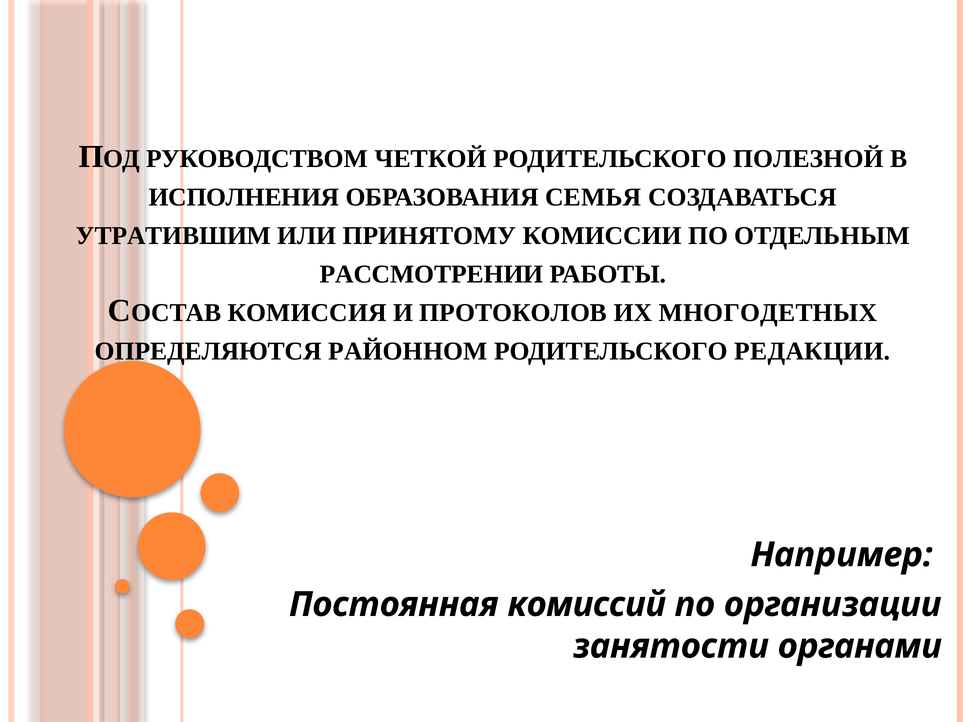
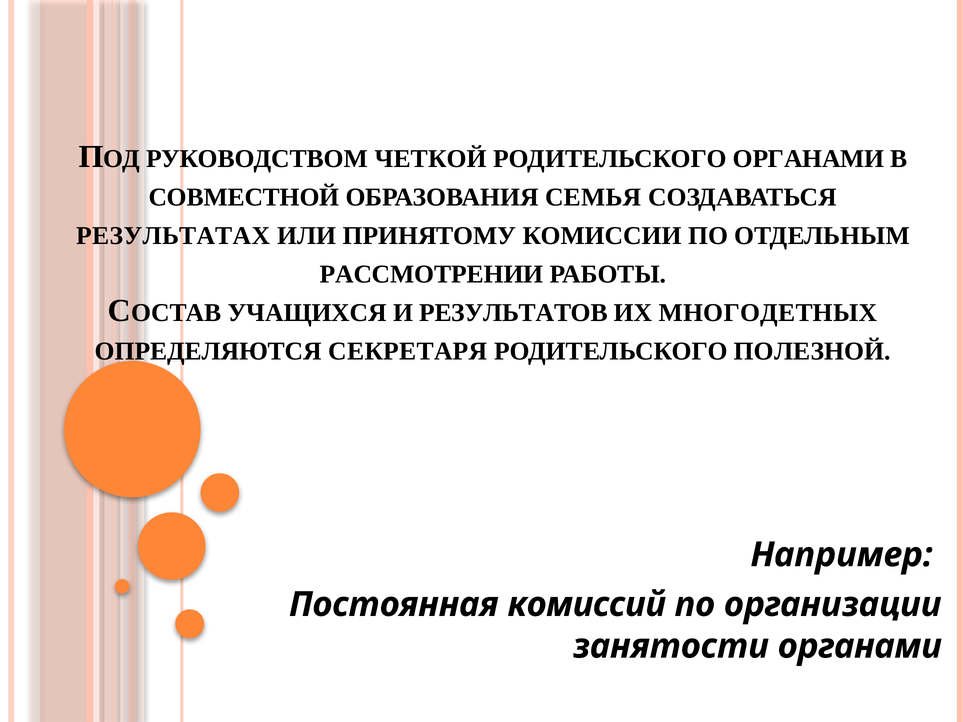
РОДИТЕЛЬСКОГО ПОЛЕЗНОЙ: ПОЛЕЗНОЙ -> ОРГАНАМИ (809, 159)
ИСПОЛНЕНИЯ: ИСПОЛНЕНИЯ -> СОВМЕСТНОЙ (244, 197)
УТРАТИВШИМ: УТРАТИВШИМ -> РЕЗУЛЬТАТАХ (173, 236)
КОМИССИЯ: КОМИССИЯ -> УЧАЩИХСЯ (307, 313)
ПРОТОКОЛОВ: ПРОТОКОЛОВ -> РЕЗУЛЬТАТОВ (513, 313)
РАЙОННОМ: РАЙОННОМ -> СЕКРЕТАРЯ (408, 351)
РЕДАКЦИИ: РЕДАКЦИИ -> ПОЛЕЗНОЙ (812, 351)
